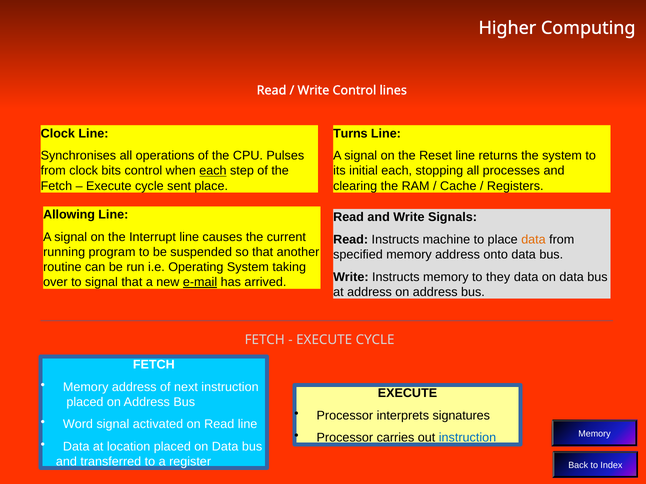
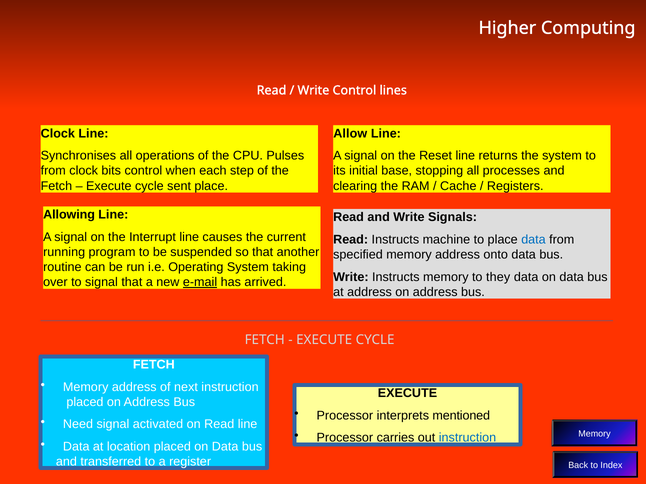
Turns: Turns -> Allow (350, 134)
each underline: present -> none (213, 171)
initial each: each -> base (397, 171)
data colour: orange -> blue (533, 240)
signatures: signatures -> mentioned (461, 416)
Word: Word -> Need (78, 425)
